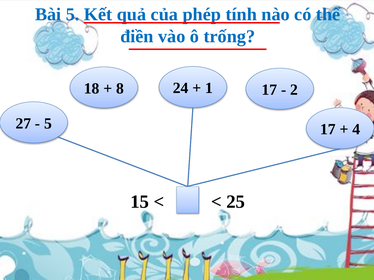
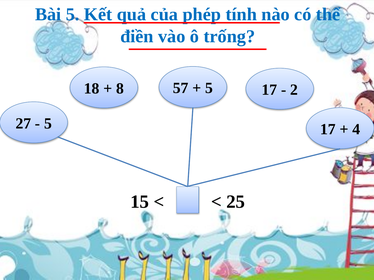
24: 24 -> 57 (181, 88)
1: 1 -> 5 (209, 88)
